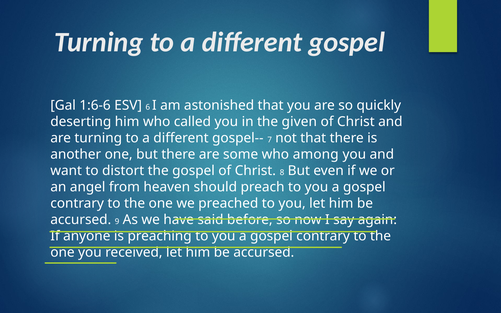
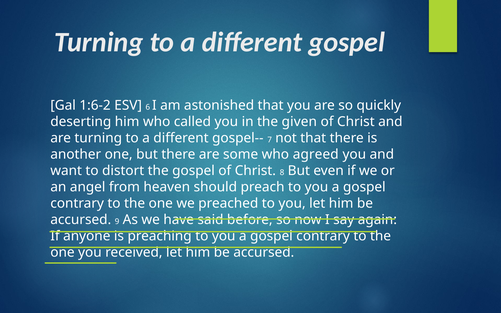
1:6-6: 1:6-6 -> 1:6-2 (95, 105)
among: among -> agreed (316, 154)
